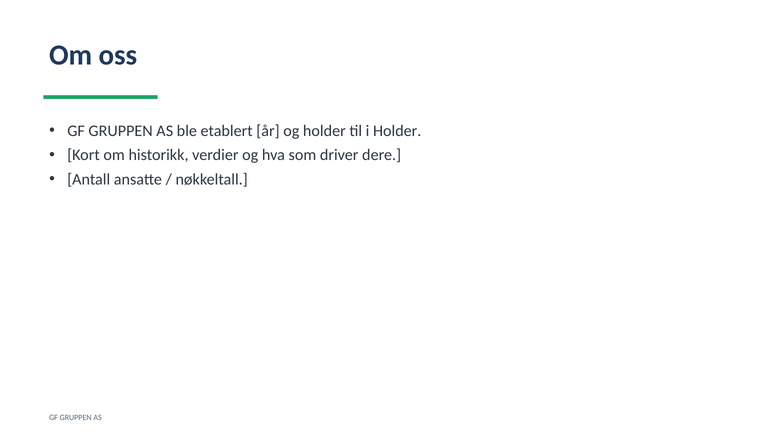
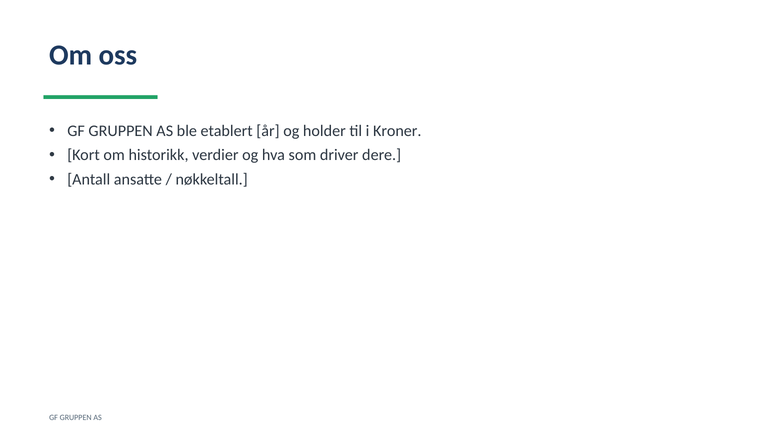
i Holder: Holder -> Kroner (397, 131)
